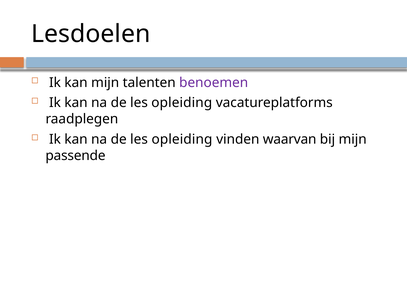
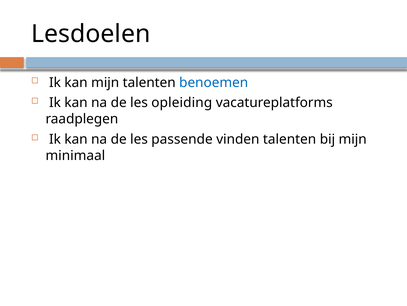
benoemen colour: purple -> blue (214, 82)
opleiding: opleiding -> passende (182, 139)
vinden waarvan: waarvan -> talenten (290, 139)
passende: passende -> minimaal (75, 155)
